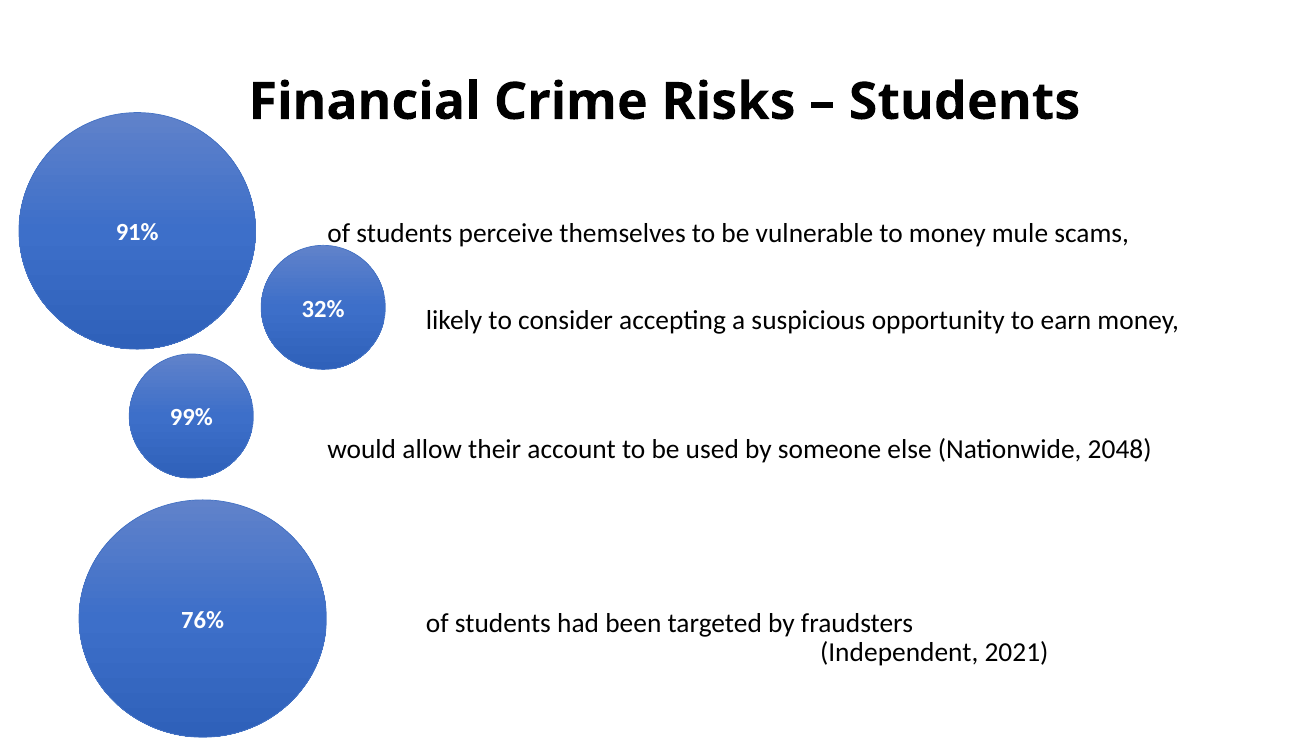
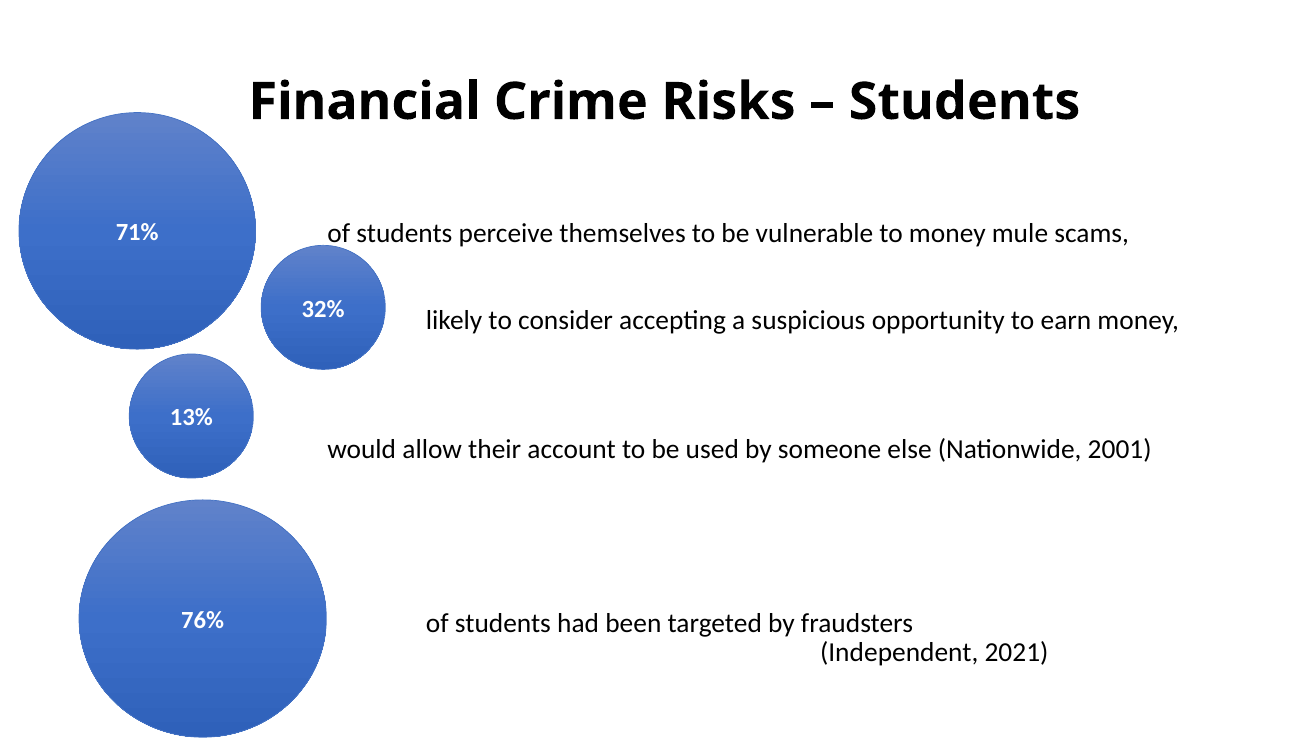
91%: 91% -> 71% (137, 233)
99%: 99% -> 13% (191, 418)
2048: 2048 -> 2001 (1120, 450)
